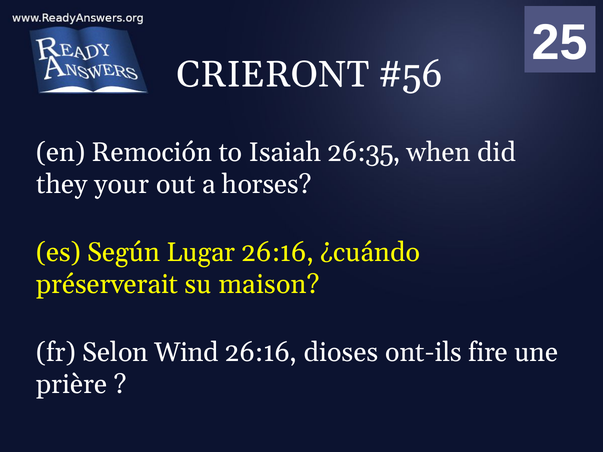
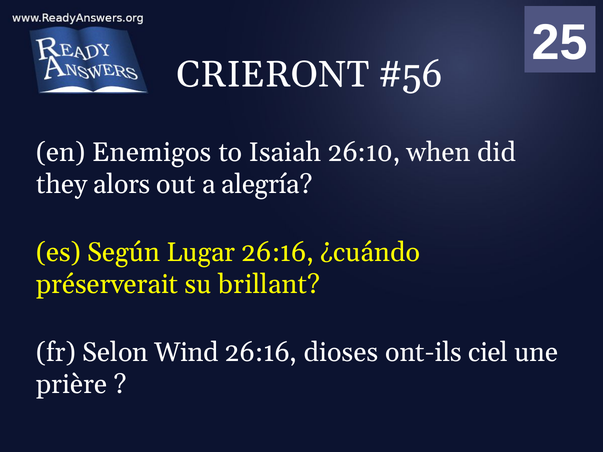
Remoción: Remoción -> Enemigos (152, 153)
26:35: 26:35 -> 26:10 (364, 153)
your: your -> alors (122, 185)
horses: horses -> alegría (267, 185)
maison: maison -> brillant (269, 285)
fire: fire -> ciel (488, 353)
